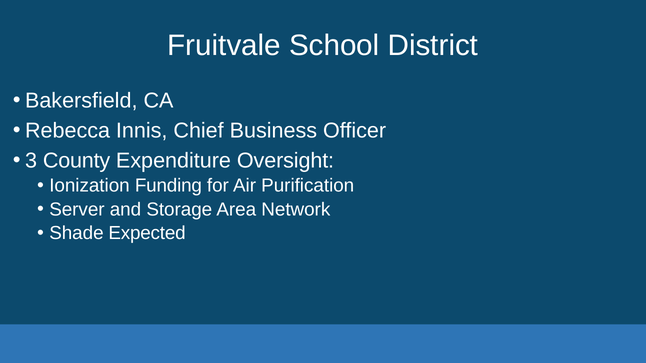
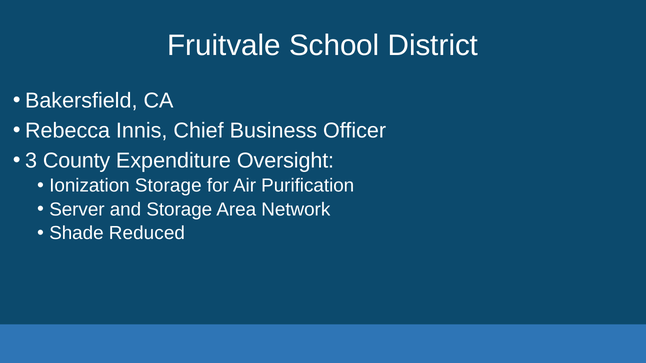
Ionization Funding: Funding -> Storage (168, 186)
Expected: Expected -> Reduced (147, 233)
